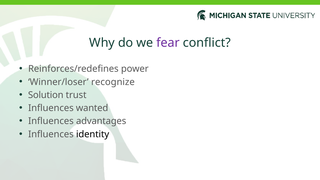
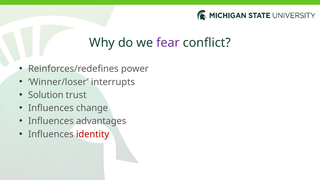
recognize: recognize -> interrupts (113, 82)
wanted: wanted -> change (92, 108)
identity colour: black -> red (93, 134)
